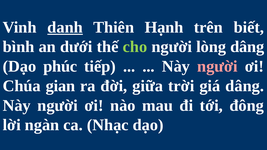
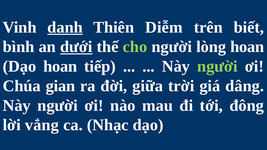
Hạnh: Hạnh -> Diễm (164, 27)
dưới underline: none -> present (76, 47)
lòng dâng: dâng -> hoan (247, 47)
Dạo phúc: phúc -> hoan (60, 66)
người colour: pink -> light green (217, 66)
ngàn: ngàn -> vắng (42, 125)
